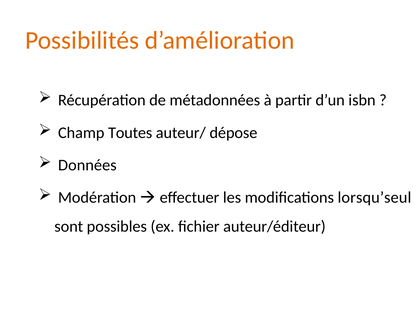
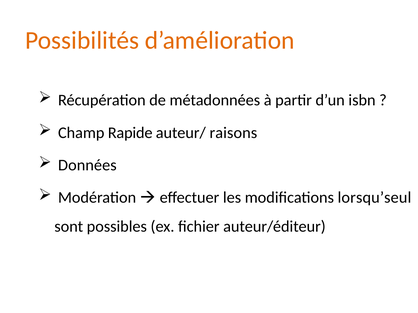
Toutes: Toutes -> Rapide (130, 133)
dépose: dépose -> raisons (233, 133)
